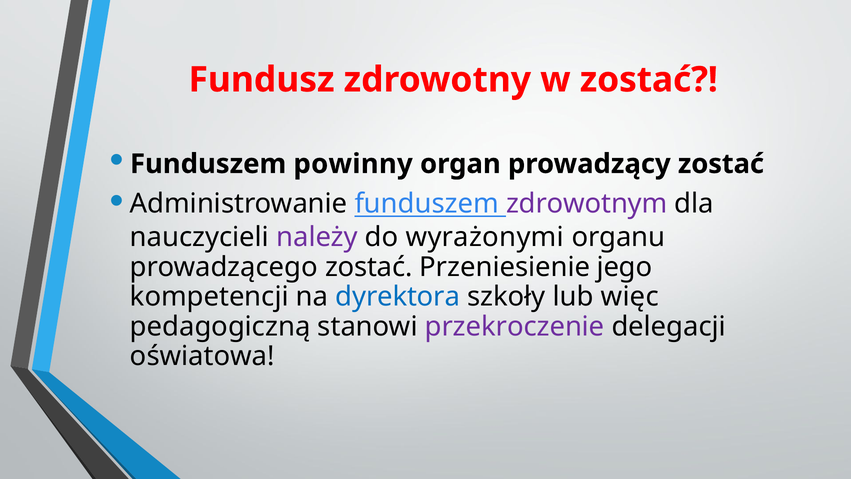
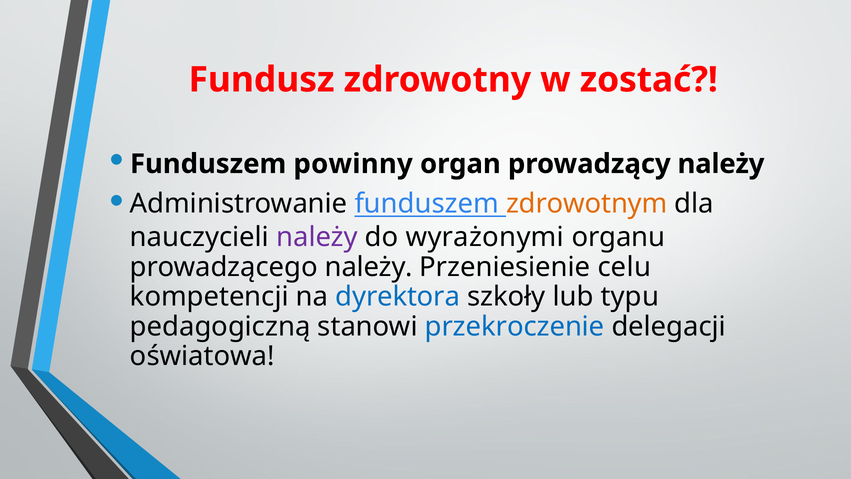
prowadzący zostać: zostać -> należy (721, 164)
zdrowotnym colour: purple -> orange (587, 203)
prowadzącego zostać: zostać -> należy (369, 267)
jego: jego -> celu (624, 267)
więc: więc -> typu (630, 297)
przekroczenie colour: purple -> blue (515, 326)
